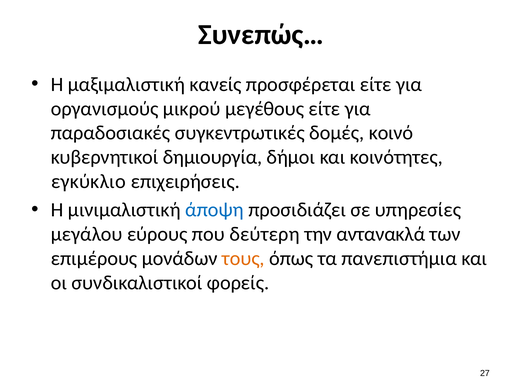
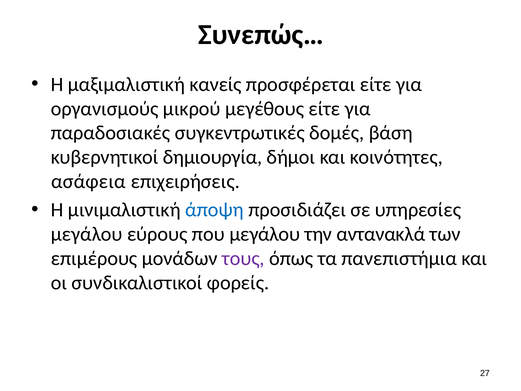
κοινό: κοινό -> βάση (391, 133)
εγκύκλιο: εγκύκλιο -> ασάφεια (88, 181)
που δεύτερη: δεύτερη -> μεγάλου (265, 234)
τους colour: orange -> purple (243, 258)
